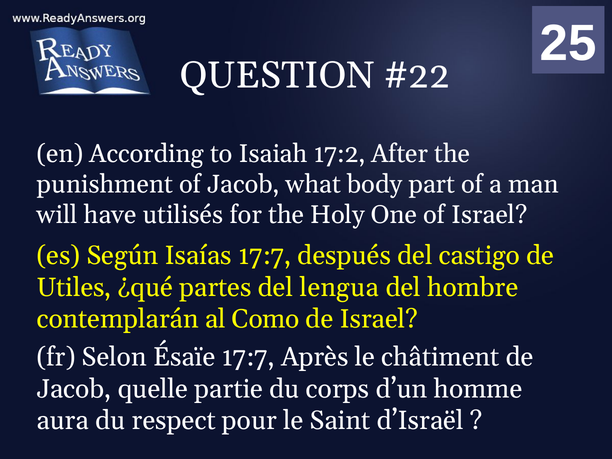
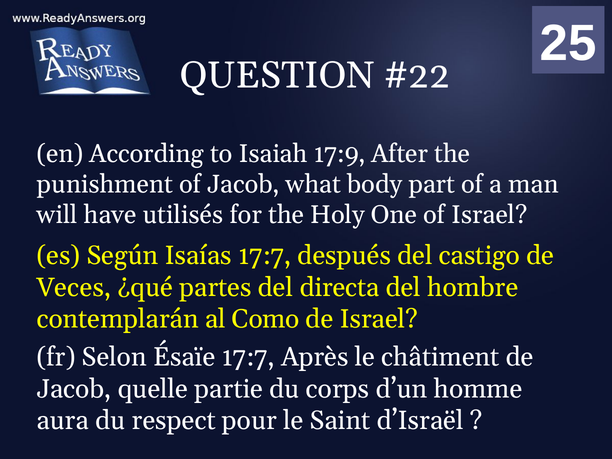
17:2: 17:2 -> 17:9 (340, 154)
Utiles: Utiles -> Veces (74, 287)
lengua: lengua -> directa (340, 287)
